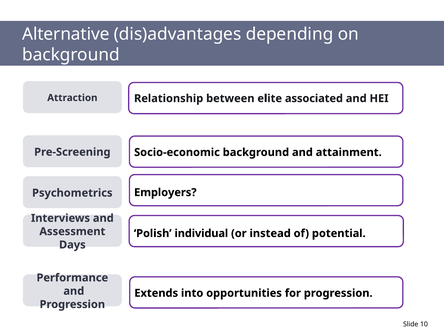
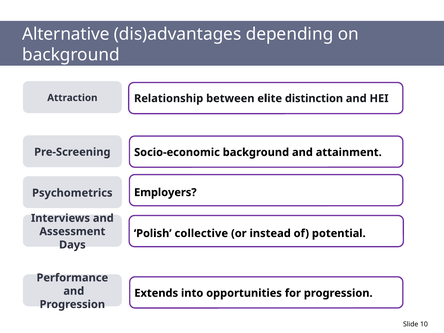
associated: associated -> distinction (314, 98)
individual: individual -> collective (201, 233)
